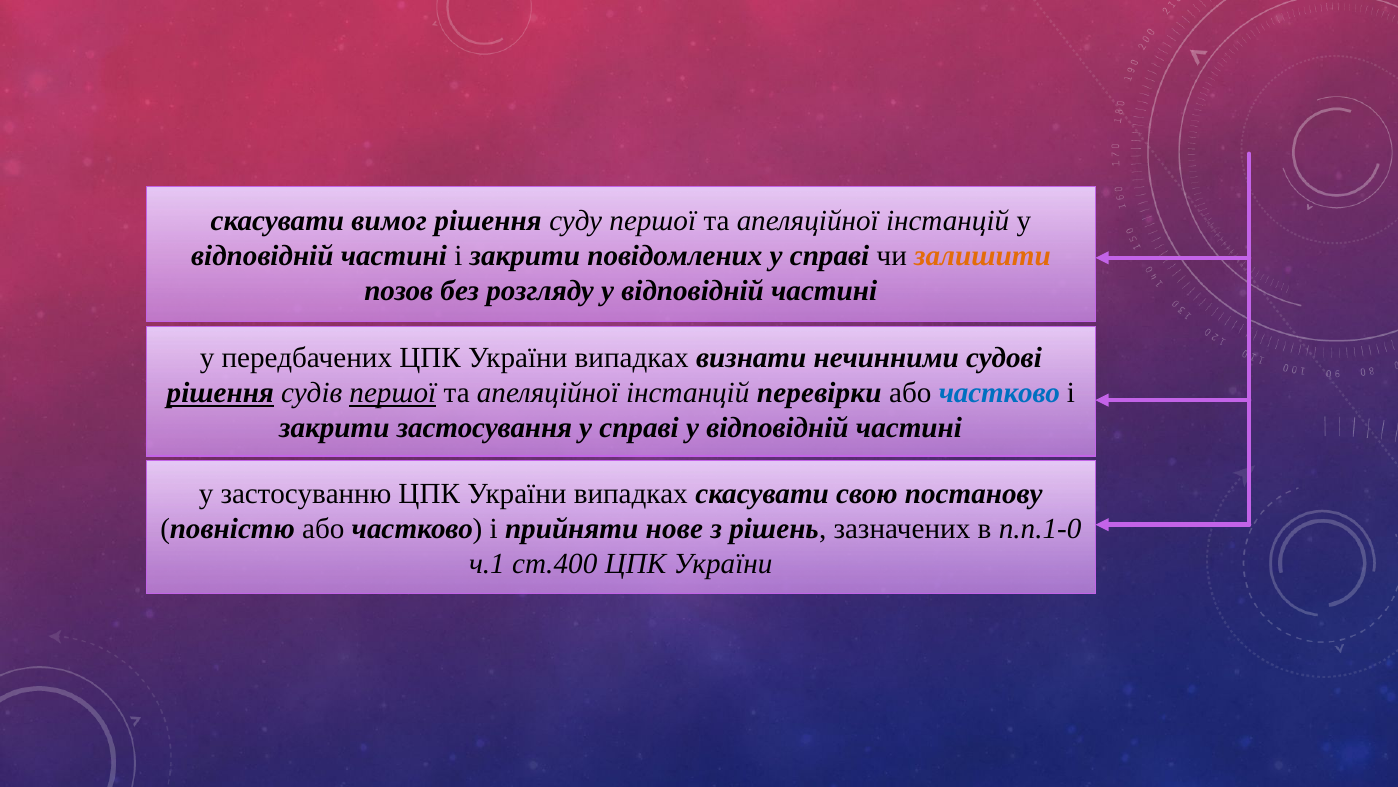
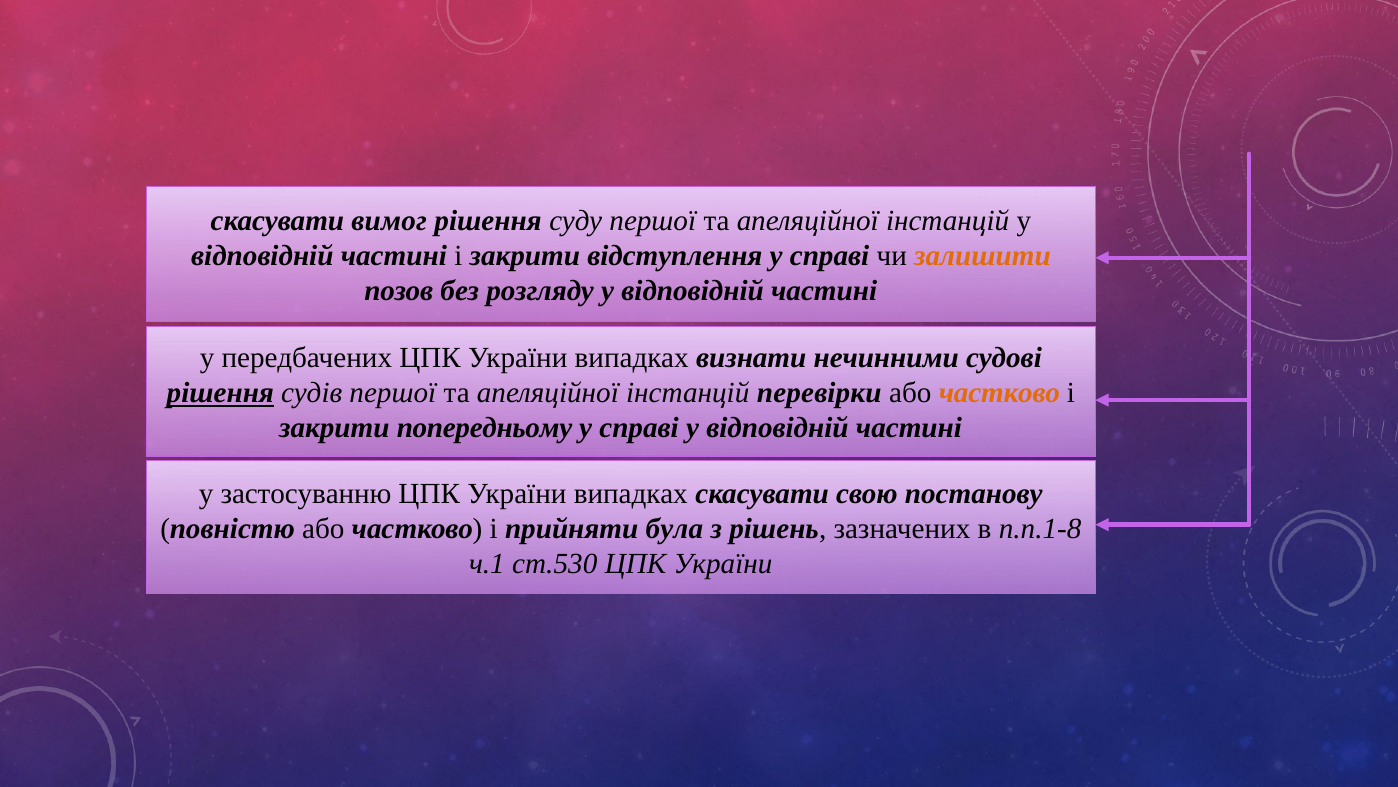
повідомлених: повідомлених -> відступлення (675, 256)
першої underline: present -> none (393, 393)
частково colour: blue -> orange (999, 393)
застосування: застосування -> попередньому (485, 428)
нове: нове -> була (674, 529)
п.п.1-0: п.п.1-0 -> п.п.1-8 (1040, 529)
ст.400: ст.400 -> ст.530 (555, 564)
